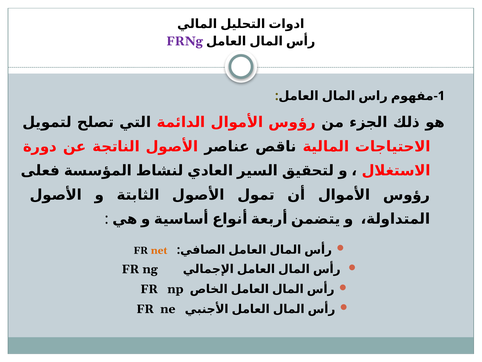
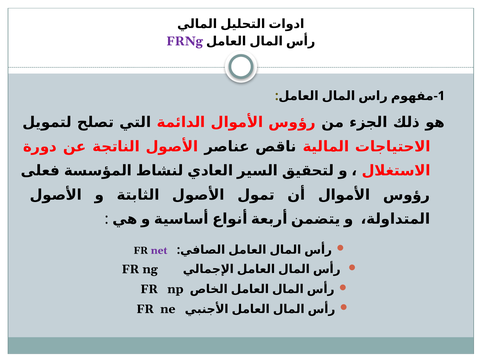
net colour: orange -> purple (159, 250)
